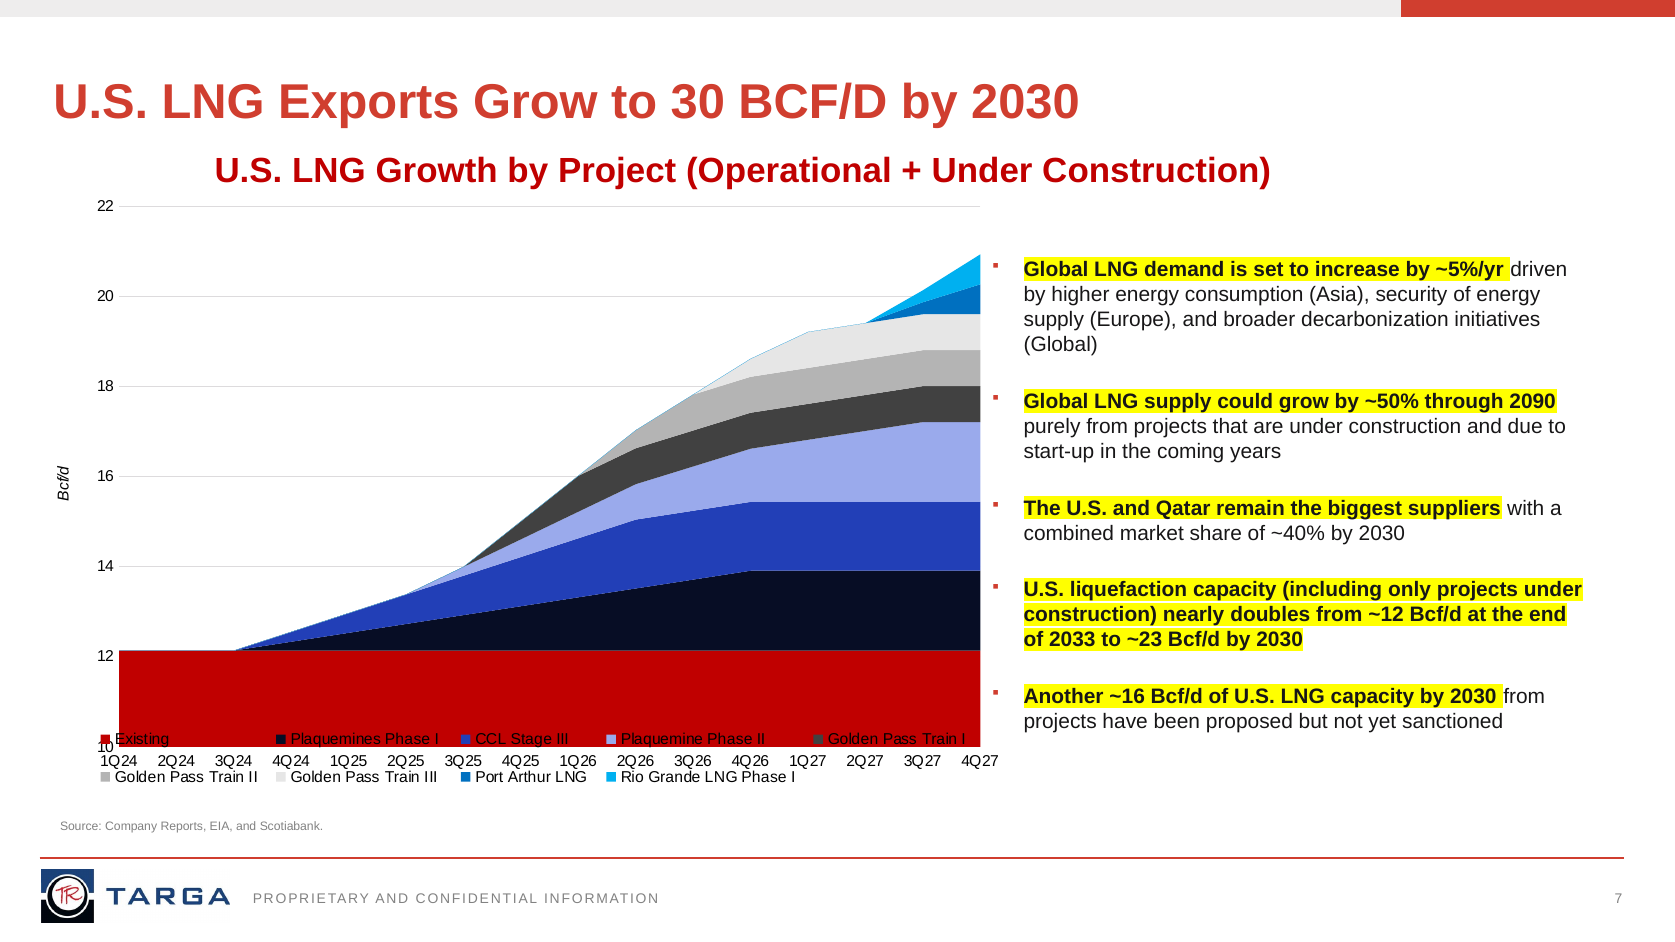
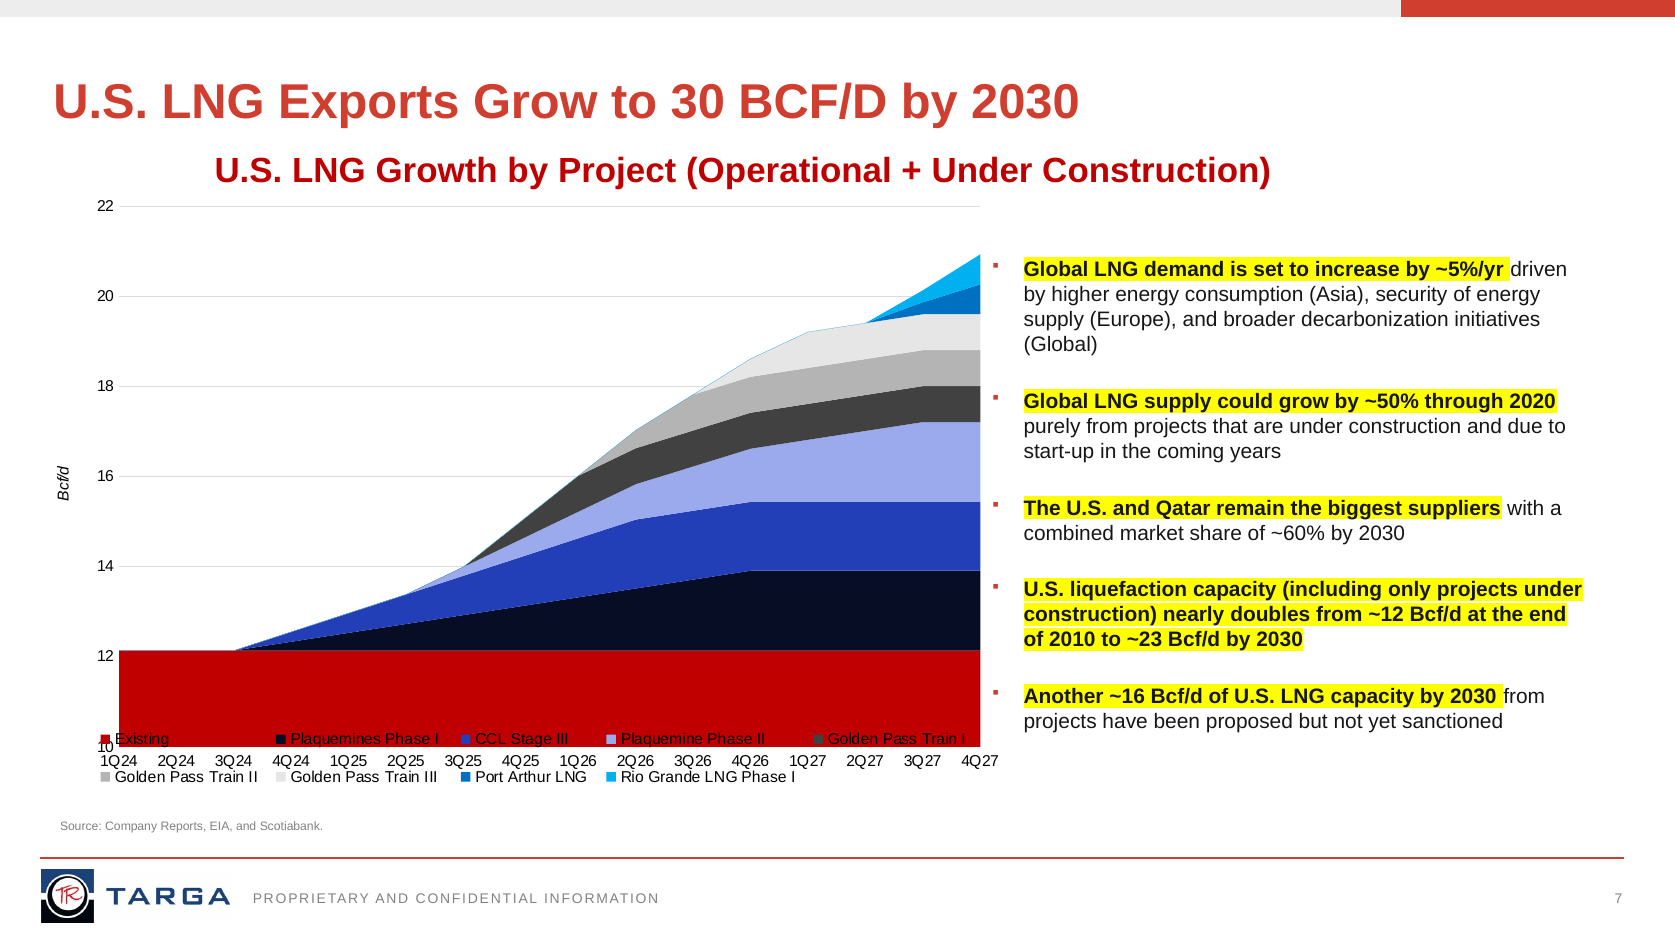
2090: 2090 -> 2020 (1533, 401)
~40%: ~40% -> ~60% (1298, 533)
2033: 2033 -> 2010 (1072, 640)
